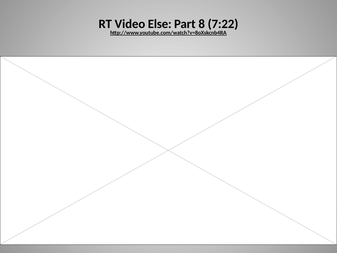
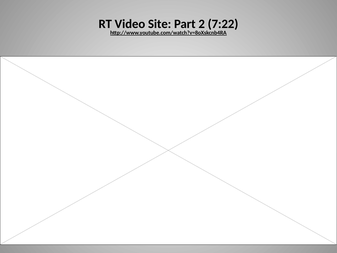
Else: Else -> Site (160, 24)
8: 8 -> 2 (202, 24)
